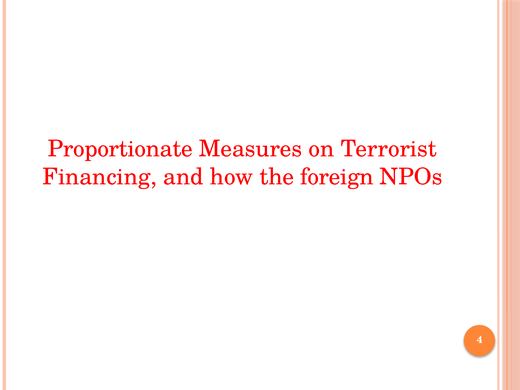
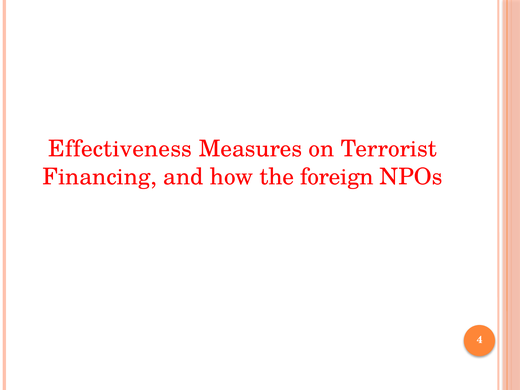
Proportionate: Proportionate -> Effectiveness (120, 149)
